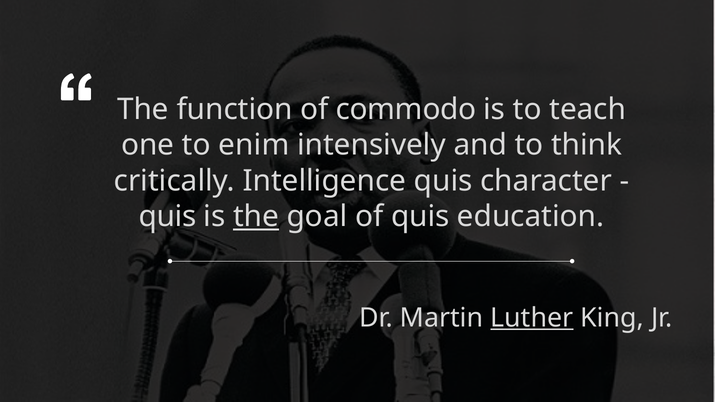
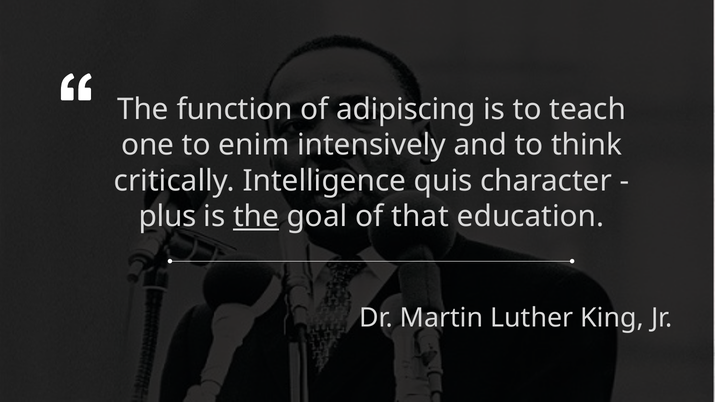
commodo: commodo -> adipiscing (406, 109)
quis: quis -> plus (168, 217)
of quis: quis -> that (420, 217)
Luther underline: present -> none (532, 318)
